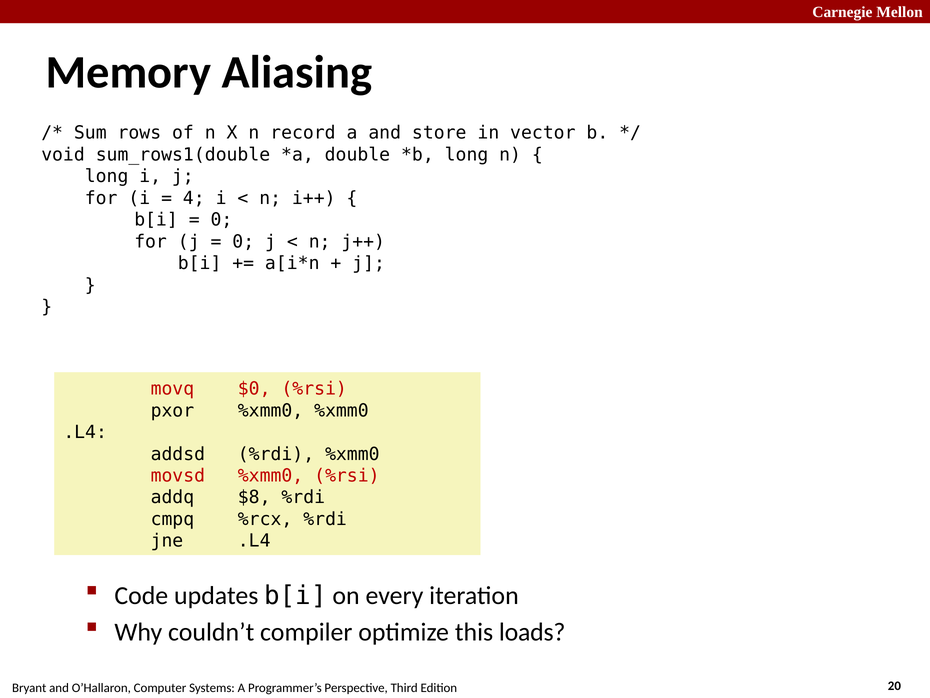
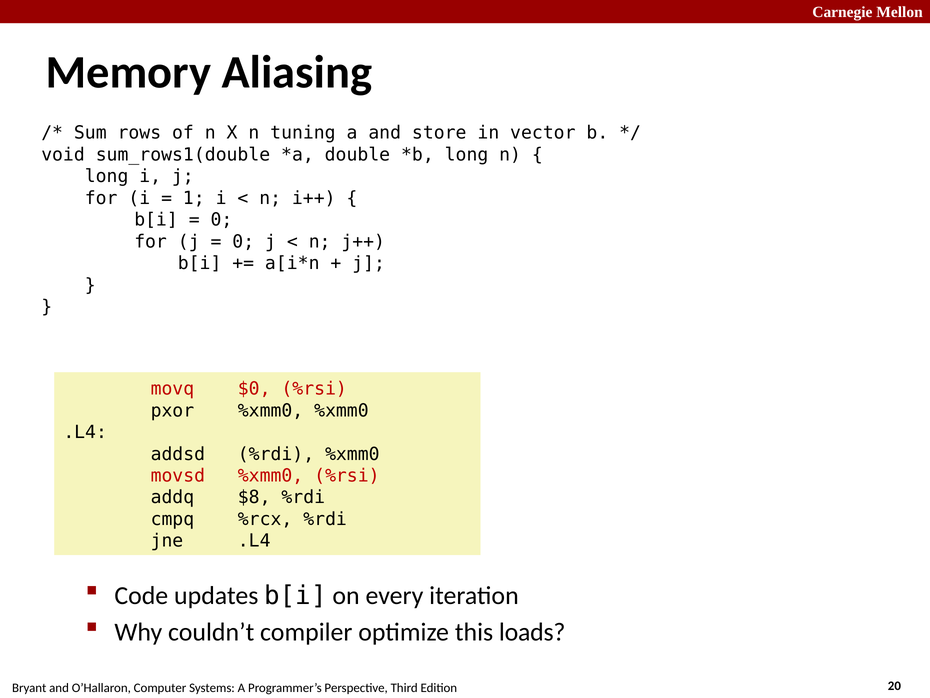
record: record -> tuning (303, 133)
4: 4 -> 1 (194, 198)
